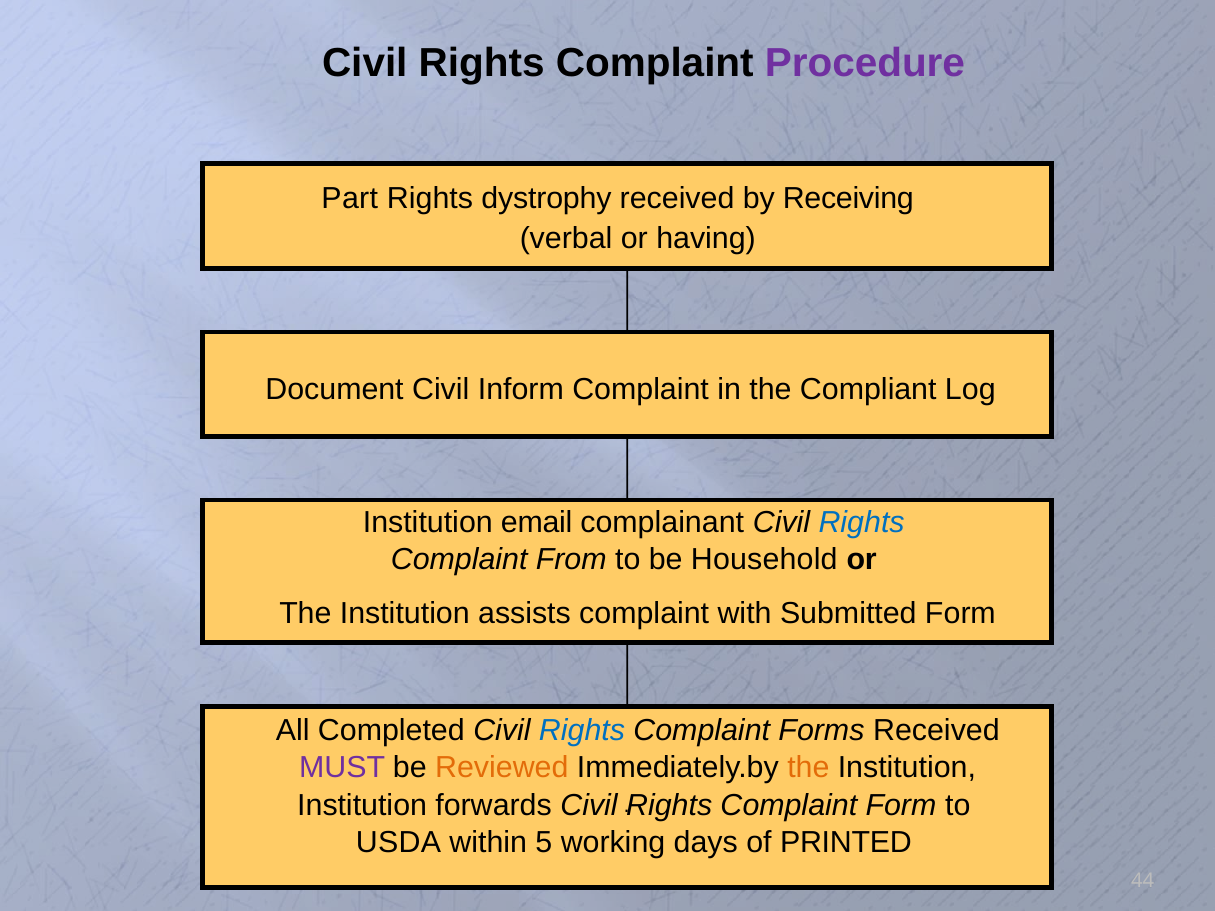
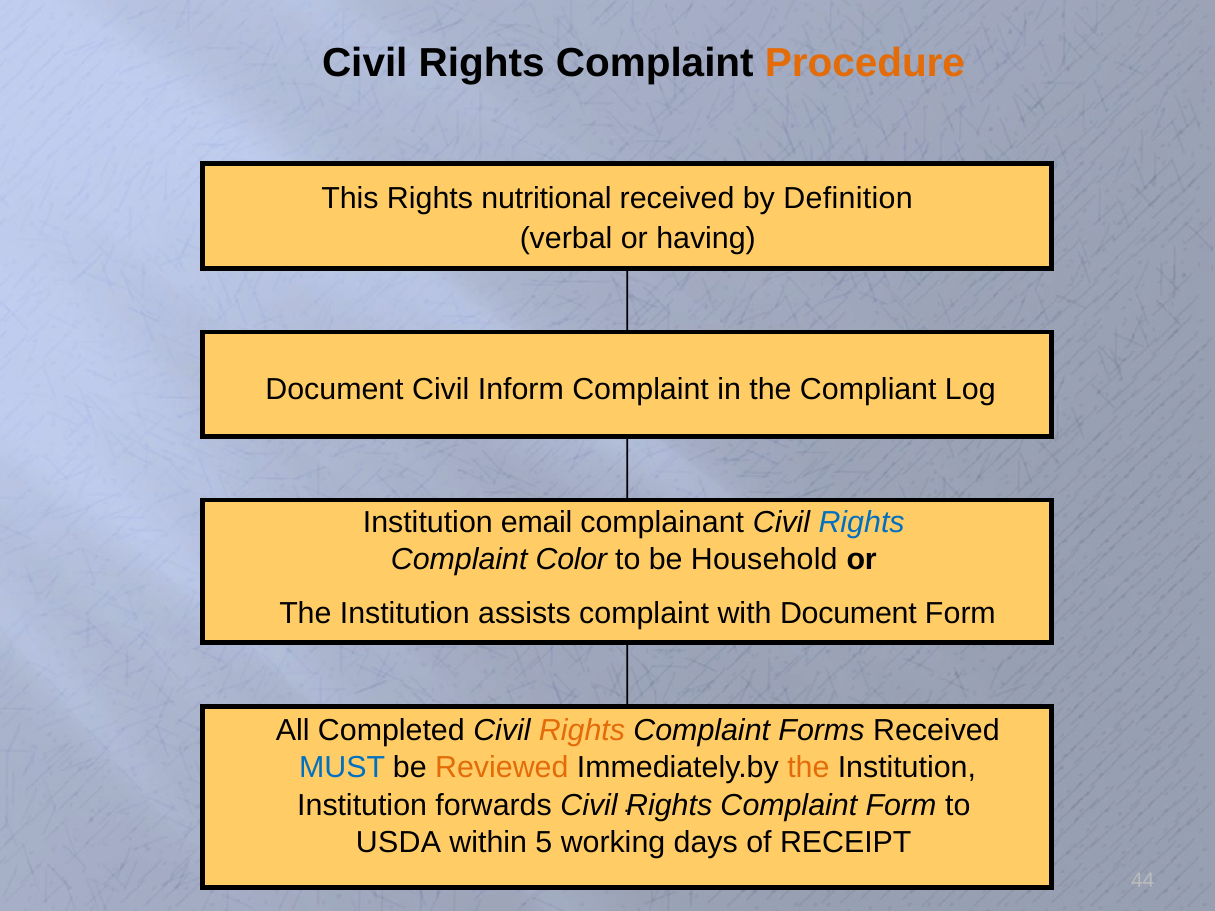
Procedure colour: purple -> orange (865, 64)
Part: Part -> This (350, 198)
dystrophy: dystrophy -> nutritional (546, 198)
Receiving: Receiving -> Definition (848, 198)
From: From -> Color (571, 559)
with Submitted: Submitted -> Document (848, 614)
Rights colour: blue -> orange (582, 731)
MUST colour: purple -> blue (342, 767)
PRINTED: PRINTED -> RECEIPT (846, 842)
